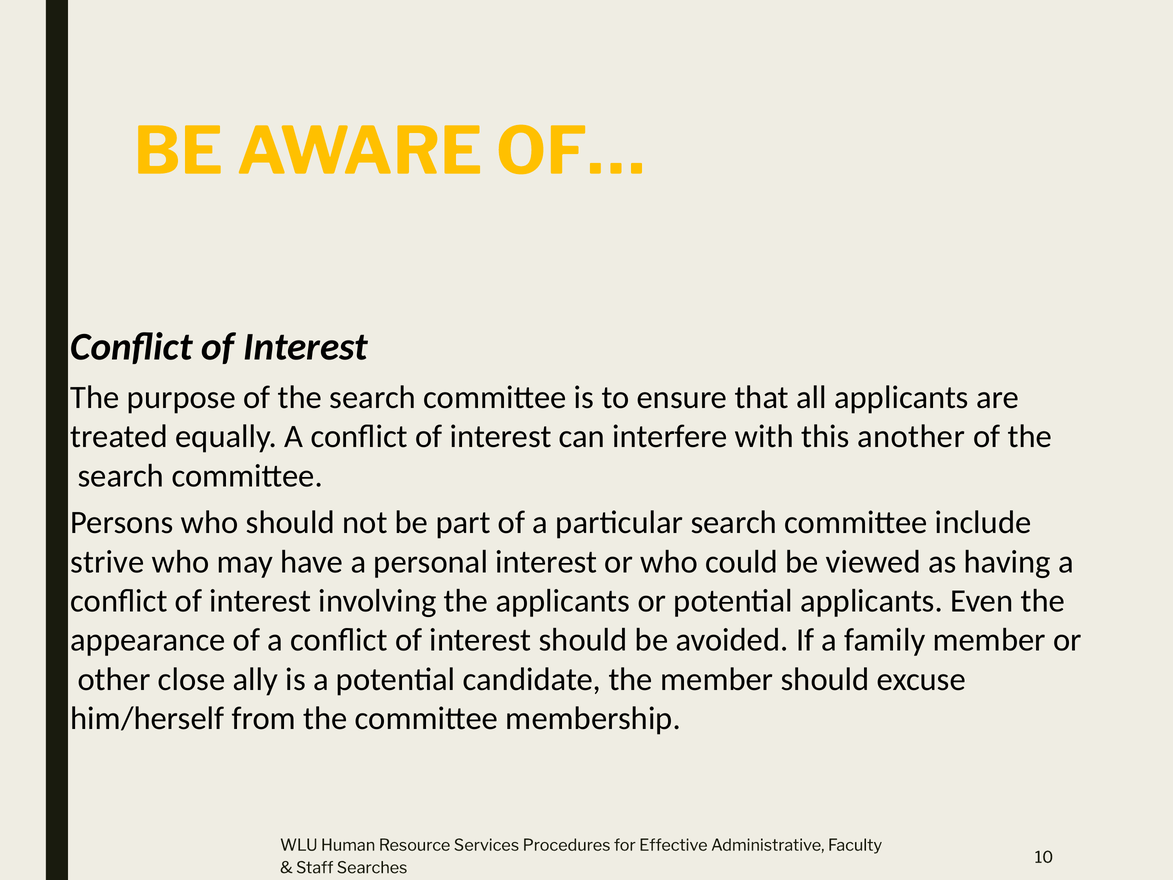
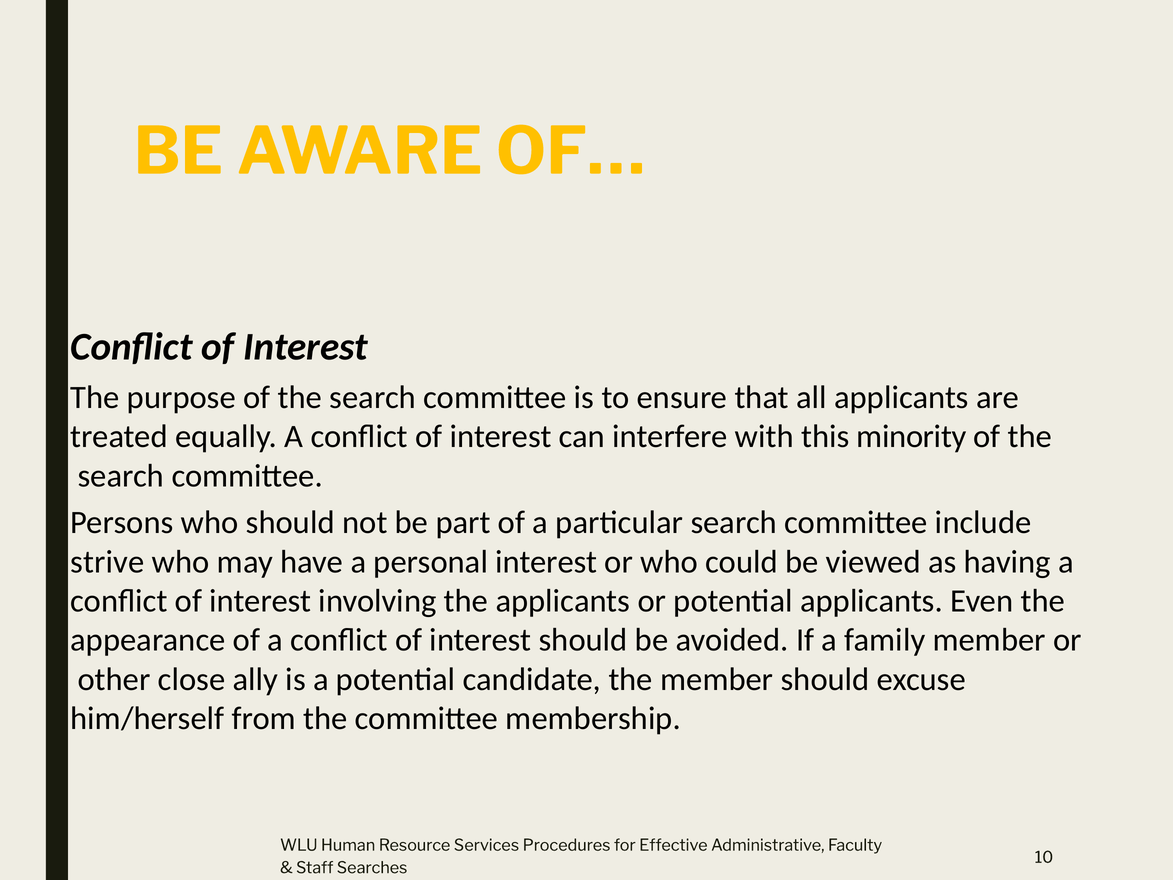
another: another -> minority (911, 437)
